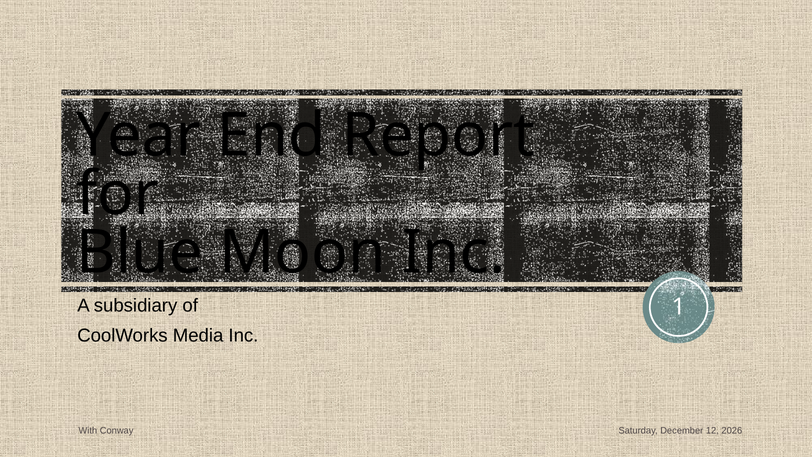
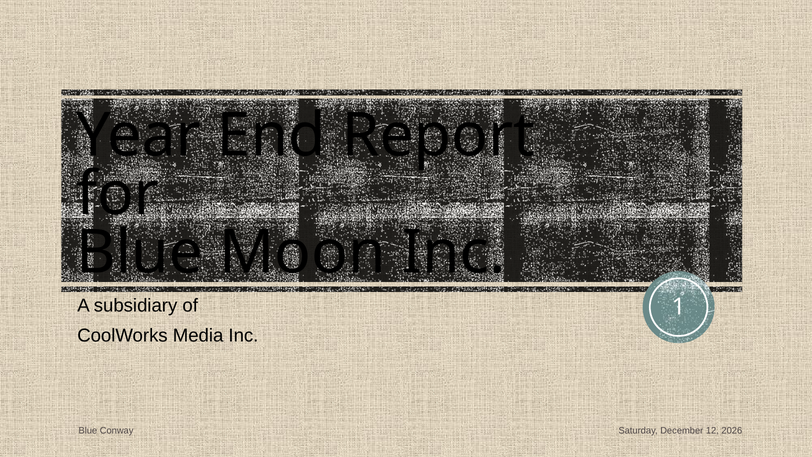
With: With -> Blue (88, 431)
